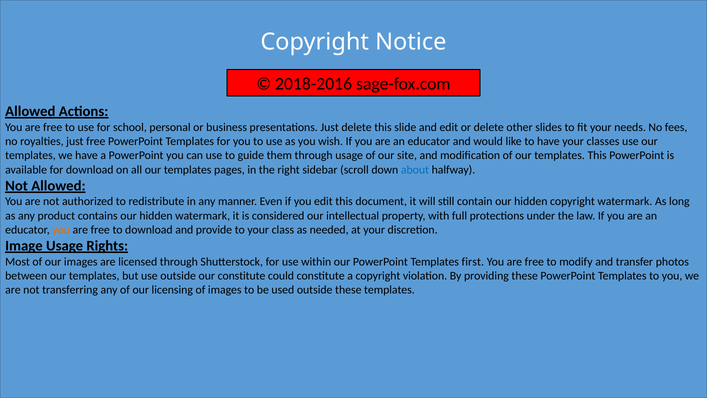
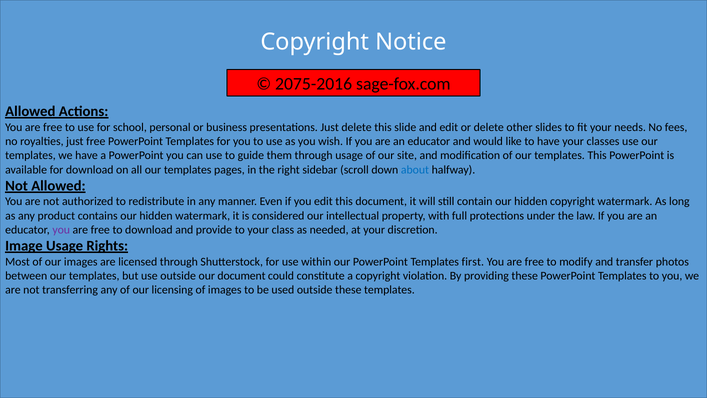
2018-2016: 2018-2016 -> 2075-2016 (314, 84)
you colour: orange -> purple (61, 230)
our constitute: constitute -> document (242, 276)
